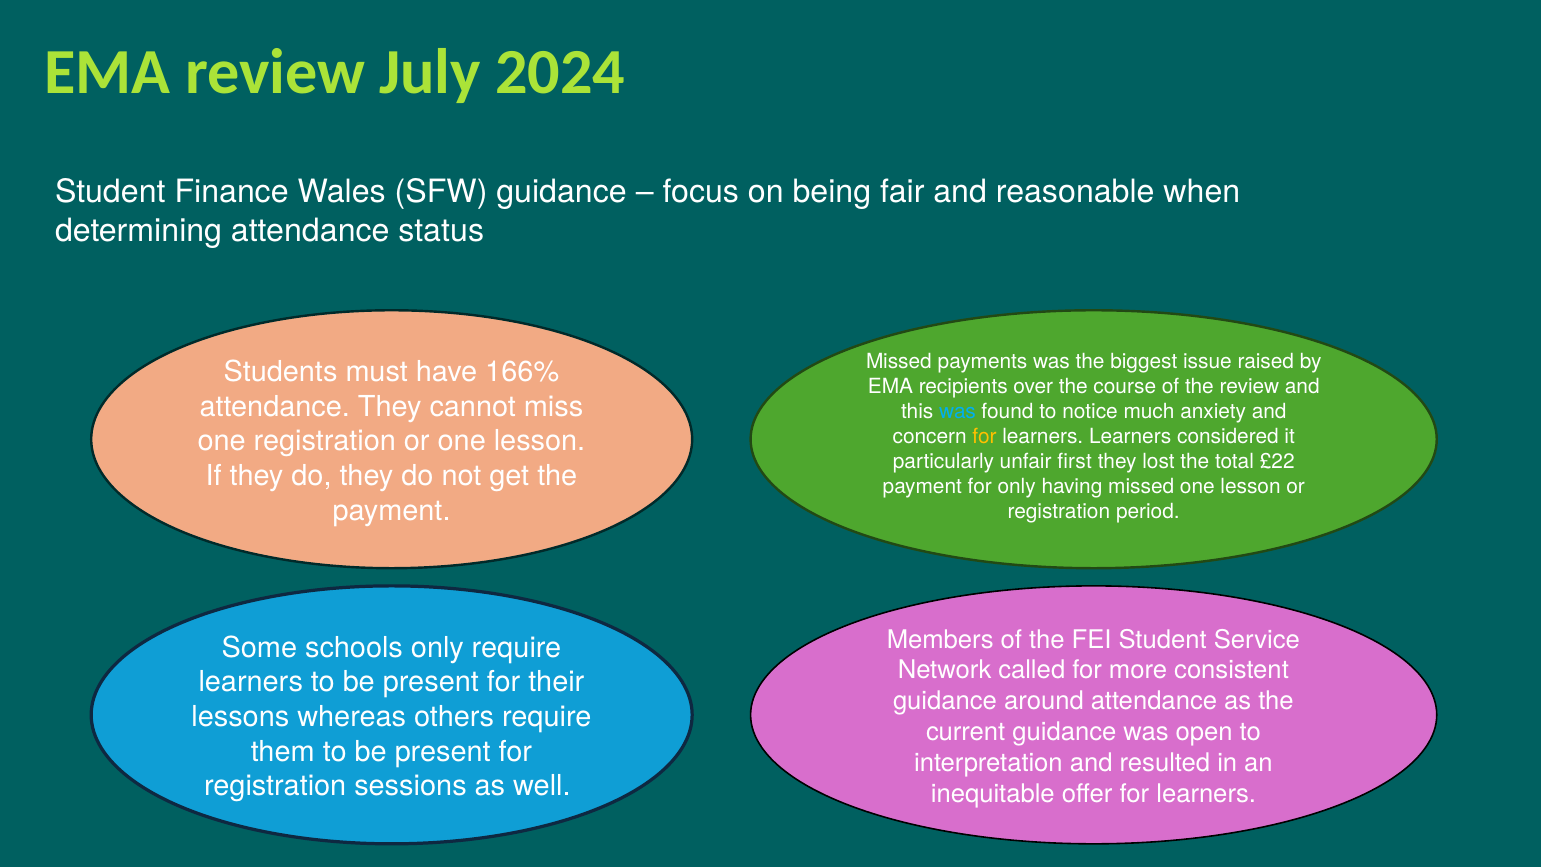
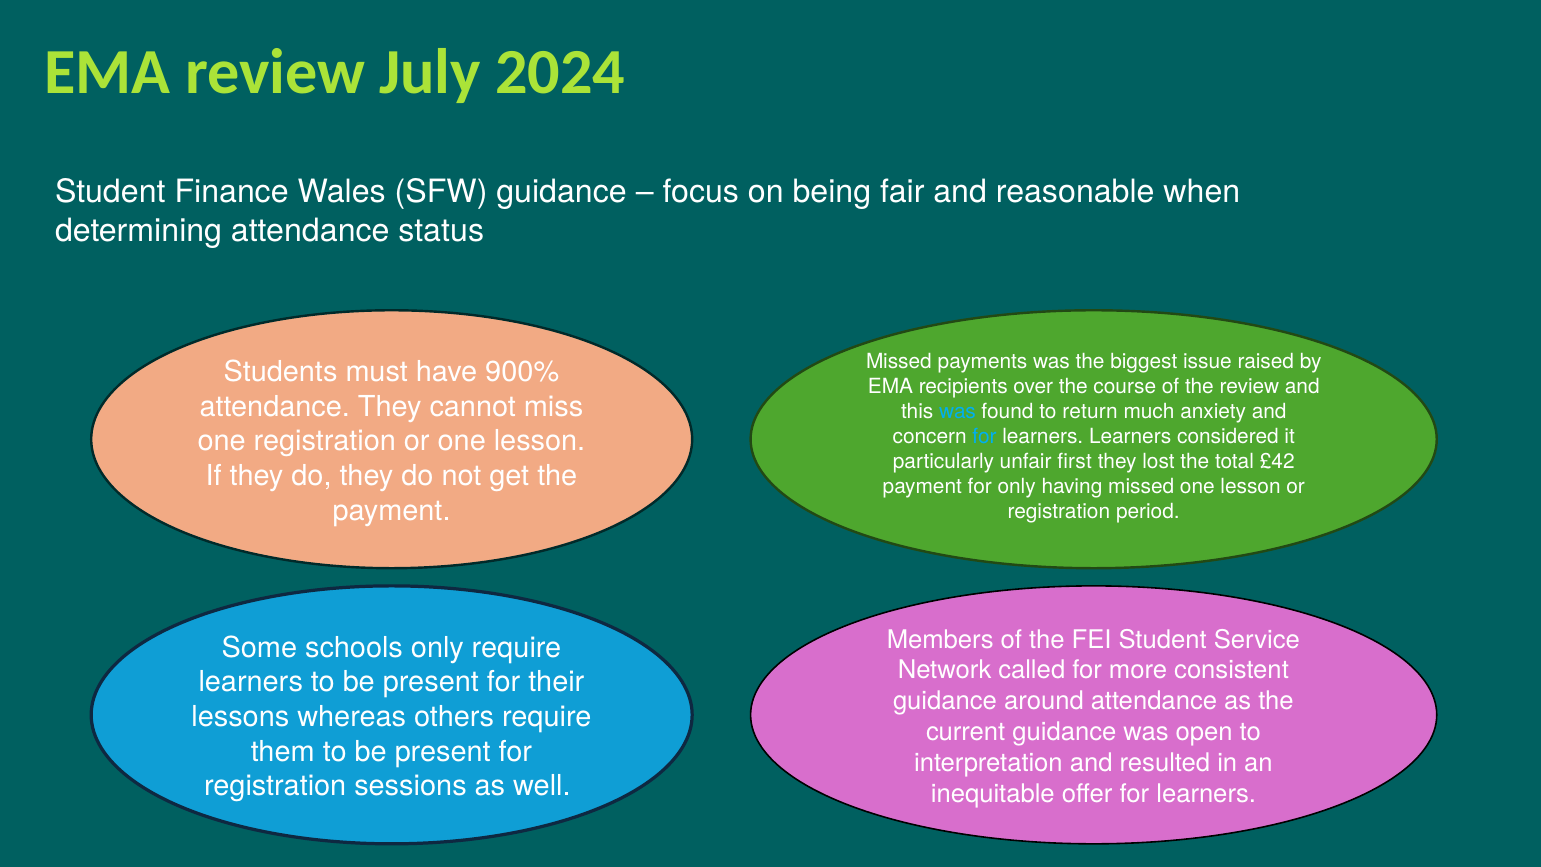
166%: 166% -> 900% (522, 372)
notice: notice -> return (1090, 412)
for colour: yellow -> light blue (985, 437)
£22: £22 -> £42 (1277, 462)
